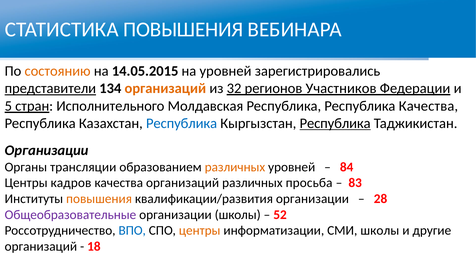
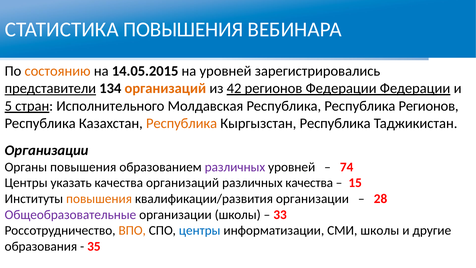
32: 32 -> 42 (234, 88)
регионов Участников: Участников -> Федерации (341, 88)
Республика Качества: Качества -> Регионов (429, 106)
Республика colour: blue -> orange (182, 123)
Республика underline: present -> none (335, 123)
Органы трансляции: трансляции -> повышения (83, 167)
различных colour: orange -> purple (235, 167)
84: 84 -> 74 (347, 167)
кадров: кадров -> указать (71, 183)
различных просьба: просьба -> качества (309, 183)
83: 83 -> 15 (355, 183)
52: 52 -> 33 (280, 214)
ВПО colour: blue -> orange (132, 230)
центры colour: orange -> blue (200, 230)
организаций: организаций -> образования (41, 246)
18: 18 -> 35 (94, 246)
